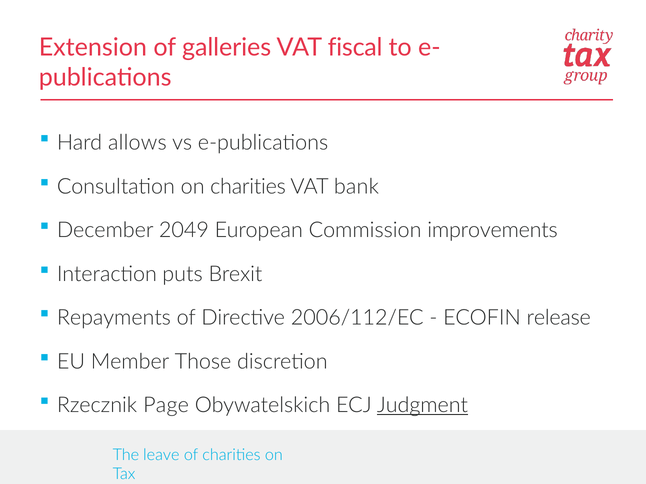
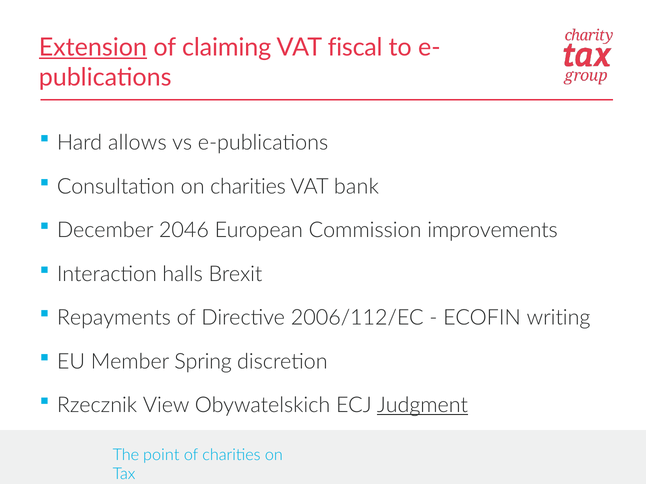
Extension underline: none -> present (93, 47)
galleries: galleries -> claiming (227, 47)
2049: 2049 -> 2046 (184, 231)
puts: puts -> halls (183, 274)
release: release -> writing (559, 318)
Those: Those -> Spring (203, 362)
Page: Page -> View (166, 406)
leave: leave -> point (161, 455)
